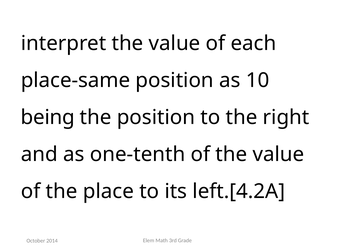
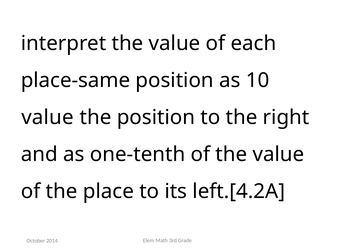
being: being -> value (48, 118)
